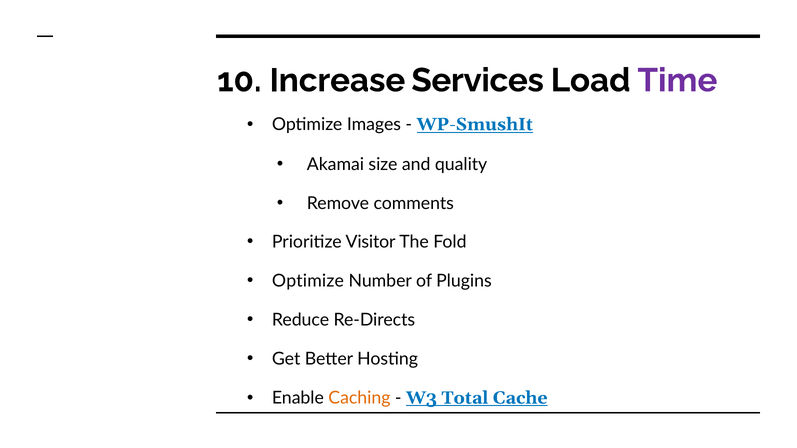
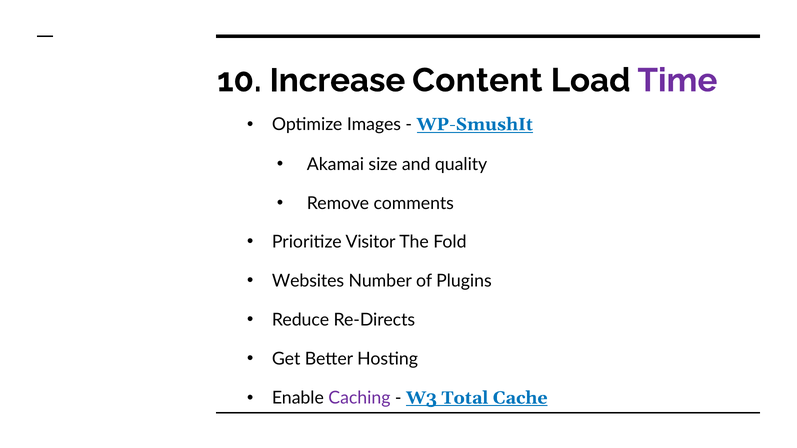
Services: Services -> Content (477, 80)
Optimize: Optimize -> Websites (308, 281)
Caching colour: orange -> purple (359, 398)
